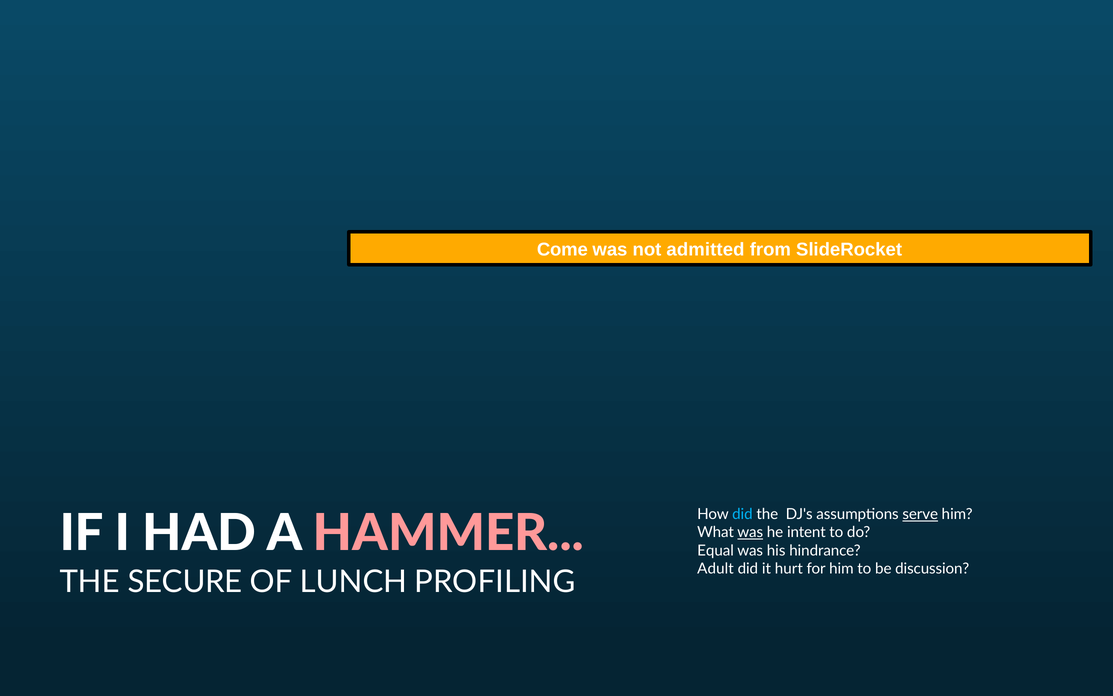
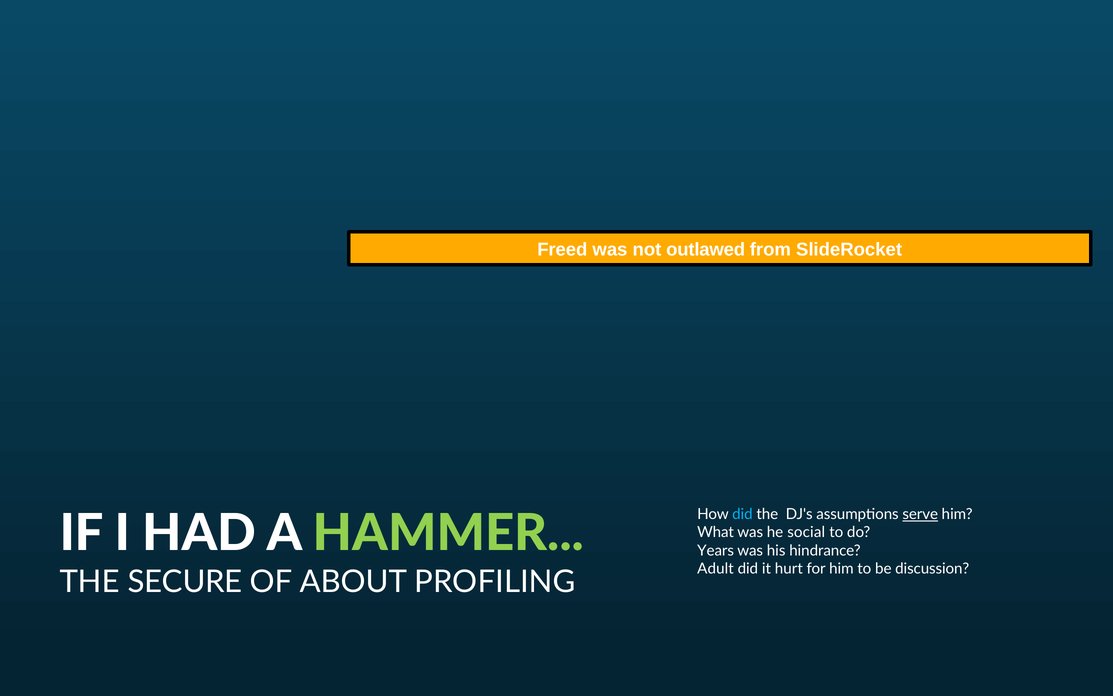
Come: Come -> Freed (562, 249)
admitted: admitted -> outlawed (706, 249)
HAMMER colour: pink -> light green (448, 533)
was underline: present -> none (750, 532)
intent: intent -> social (806, 532)
Equal: Equal -> Years (716, 550)
LUNCH: LUNCH -> ABOUT (354, 582)
